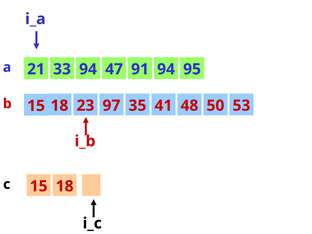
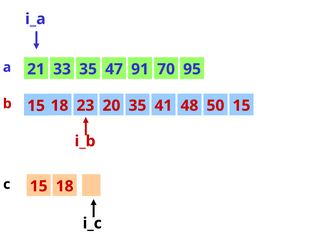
33 94: 94 -> 35 (88, 69)
91 94: 94 -> 70 (166, 69)
97: 97 -> 20 (111, 106)
50 53: 53 -> 15 (241, 106)
